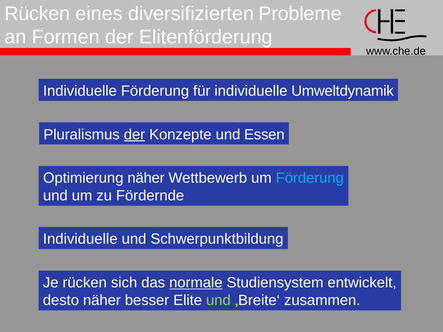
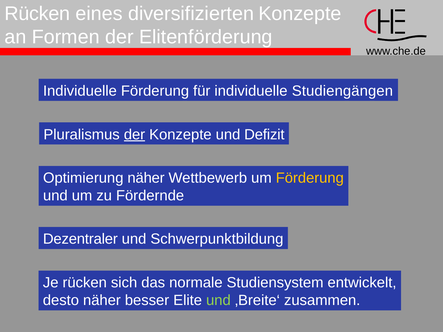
diversifizierten Probleme: Probleme -> Konzepte (300, 14)
Umweltdynamik: Umweltdynamik -> Studiengängen (342, 91)
Essen: Essen -> Defizit (264, 135)
Förderung colour: light blue -> yellow (310, 178)
Individuelle: Individuelle -> Dezentraler (80, 239)
normale underline: present -> none (196, 283)
